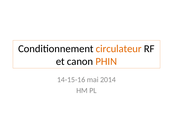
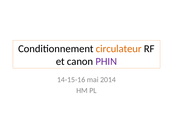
PHIN colour: orange -> purple (106, 61)
